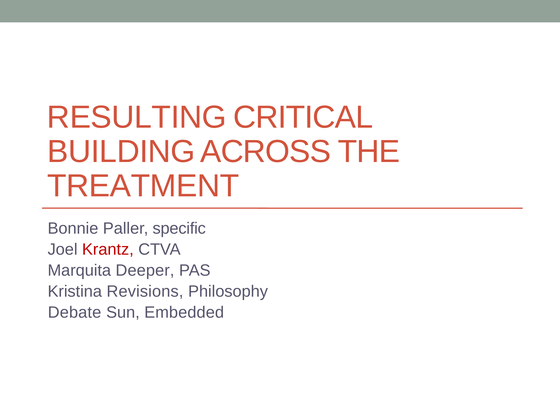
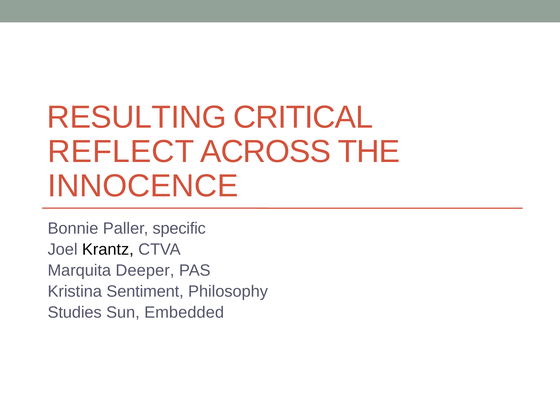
BUILDING: BUILDING -> REFLECT (121, 152)
TREATMENT: TREATMENT -> INNOCENCE (143, 186)
Krantz colour: red -> black (108, 249)
Revisions: Revisions -> Sentiment (145, 291)
Debate: Debate -> Studies (75, 312)
